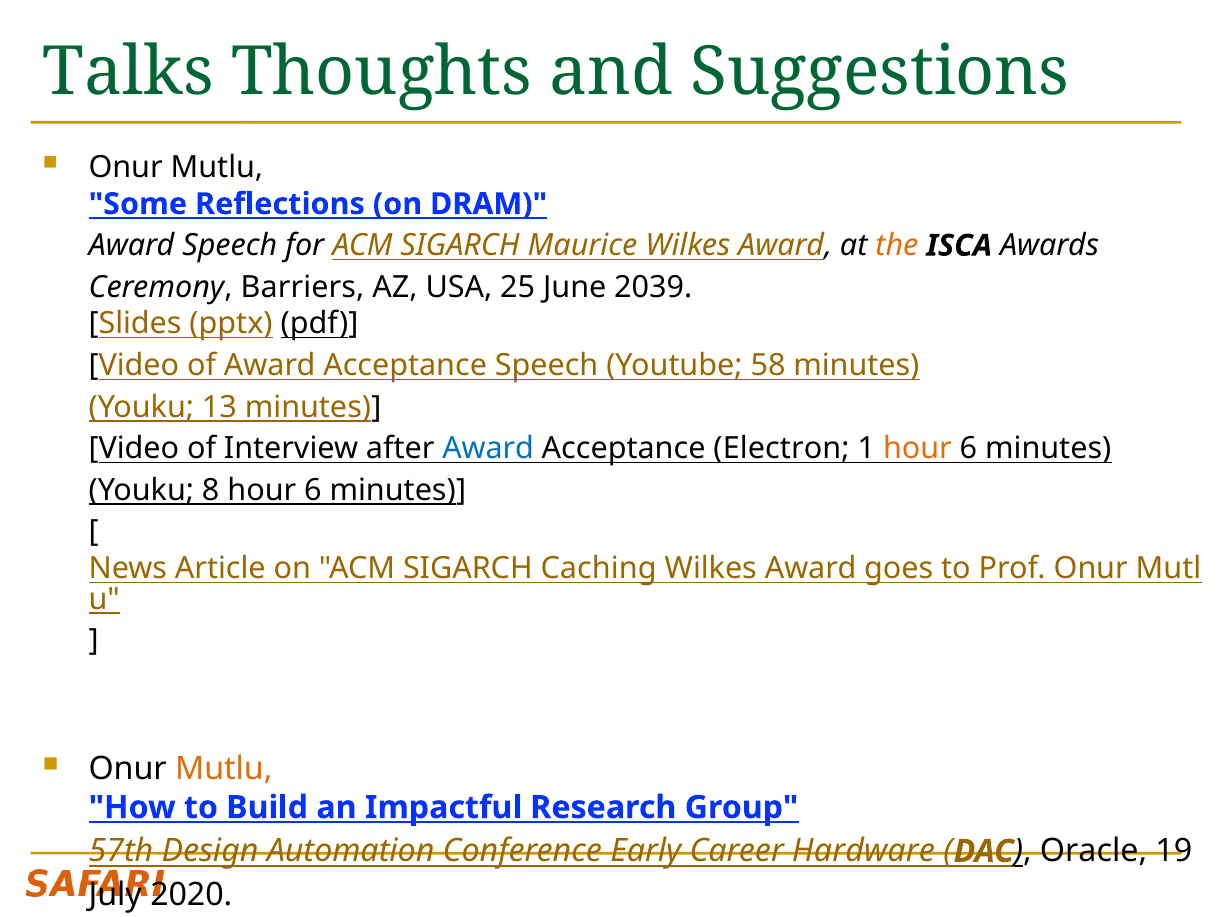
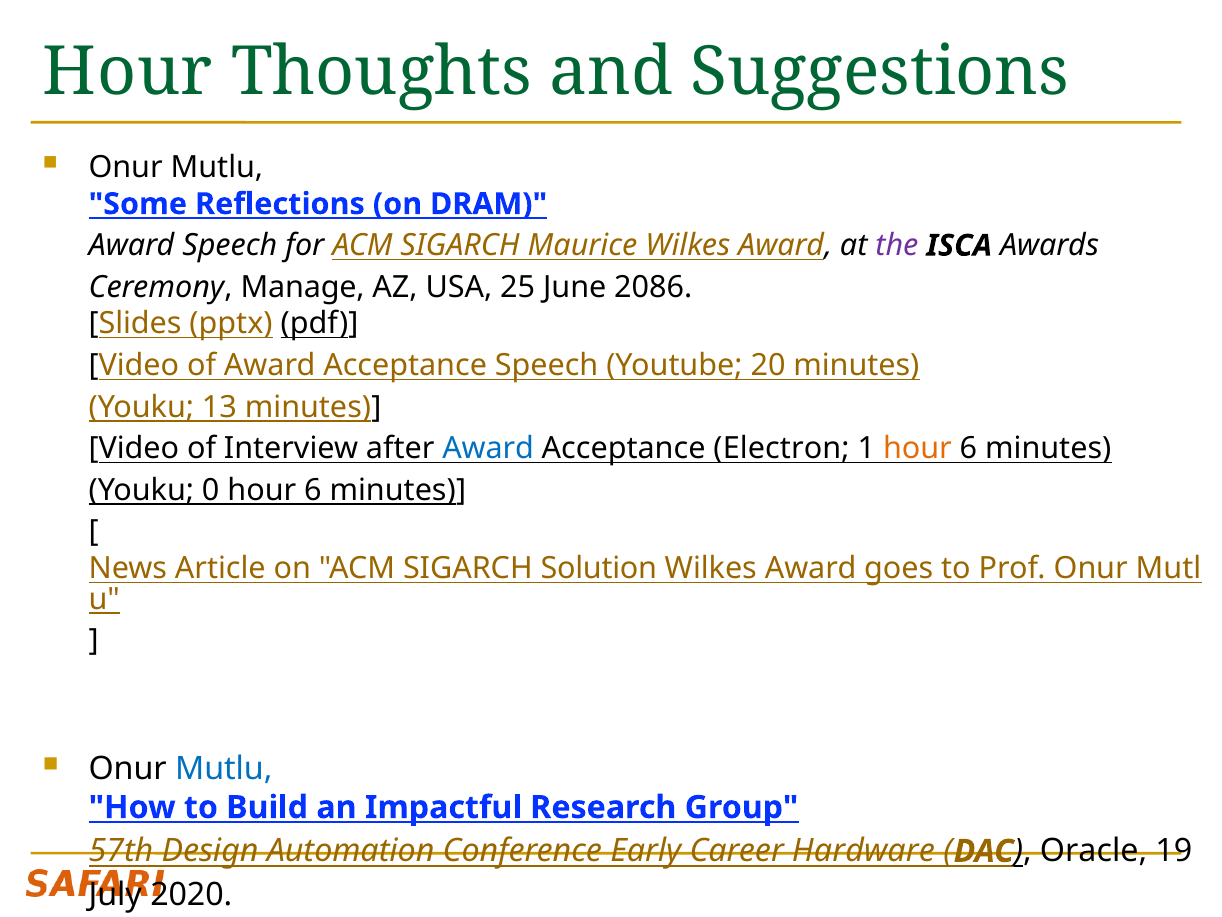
Talks: Talks -> Hour (128, 72)
the colour: orange -> purple (897, 245)
Barriers: Barriers -> Manage (303, 287)
2039: 2039 -> 2086 (653, 287)
58: 58 -> 20 (768, 365)
8: 8 -> 0 (211, 490)
Caching: Caching -> Solution (599, 568)
Mutlu colour: orange -> blue (224, 768)
